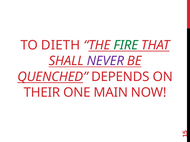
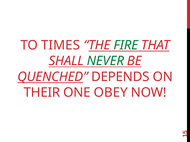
DIETH: DIETH -> TIMES (61, 45)
NEVER colour: purple -> green (105, 61)
MAIN: MAIN -> OBEY (111, 93)
